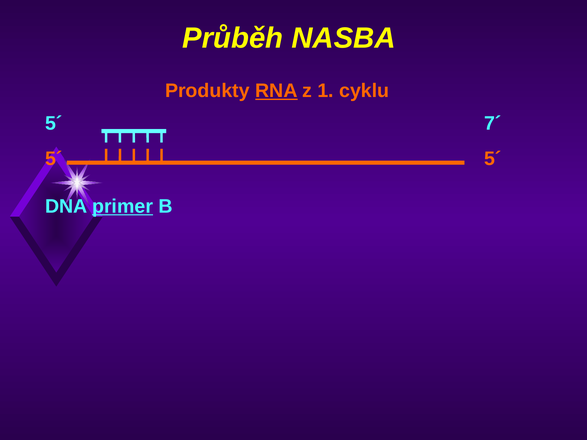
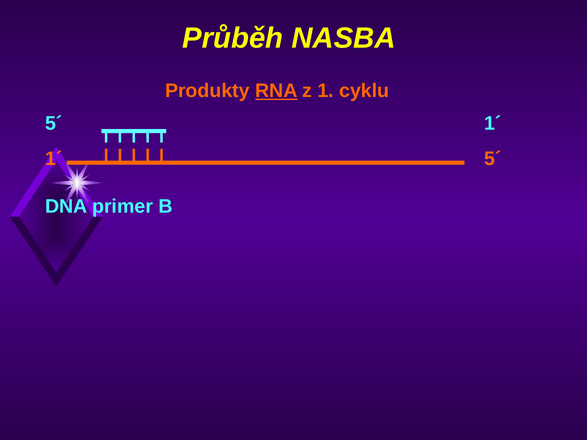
5´ 7´: 7´ -> 1´ (493, 124)
5´: 5´ -> 1´ (54, 159)
primer underline: present -> none (123, 206)
